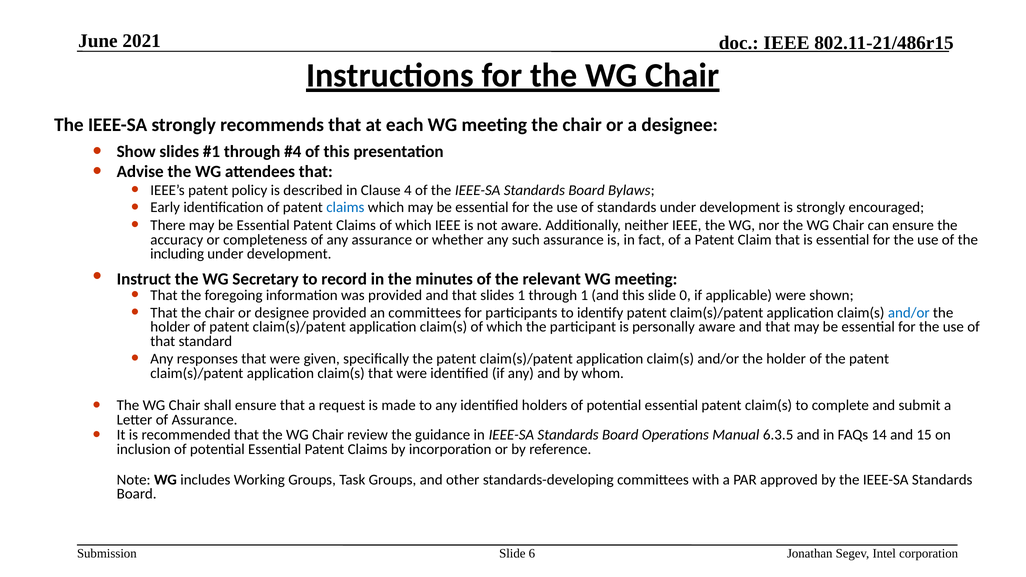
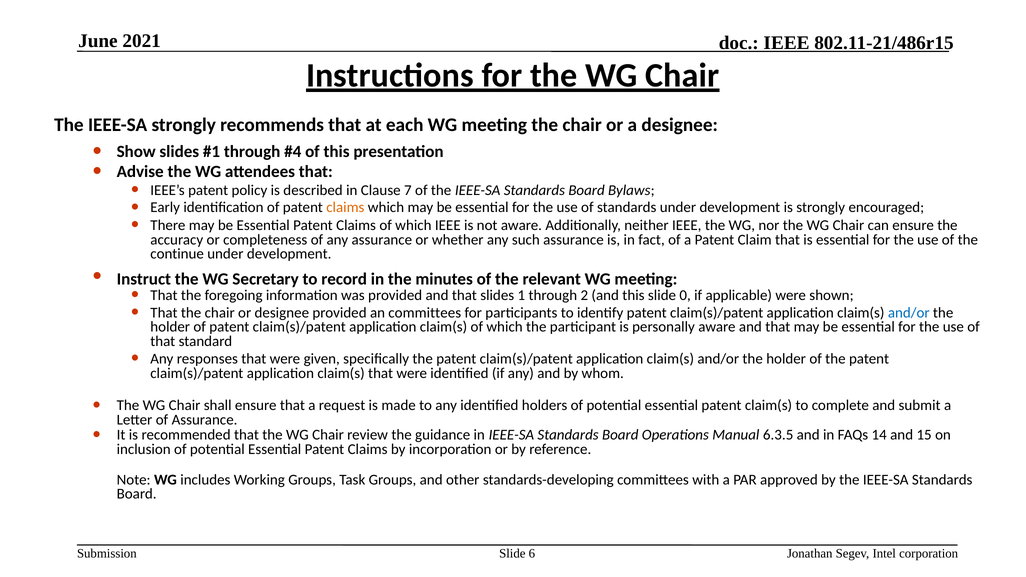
4: 4 -> 7 (408, 190)
claims colour: blue -> orange (345, 208)
including: including -> continue (177, 254)
through 1: 1 -> 2 (584, 295)
